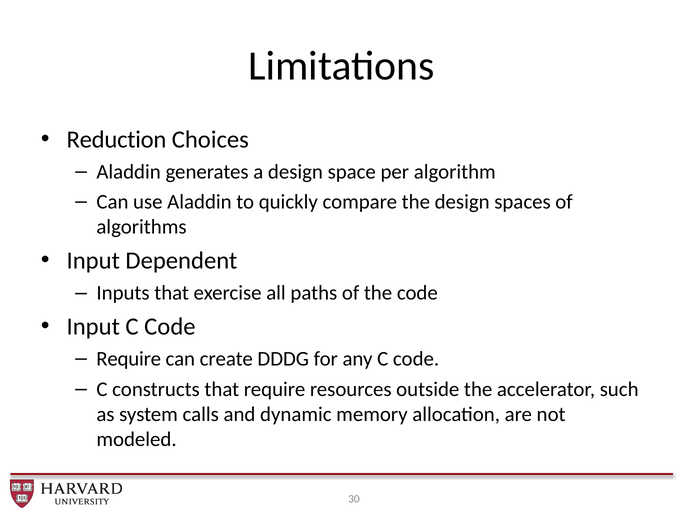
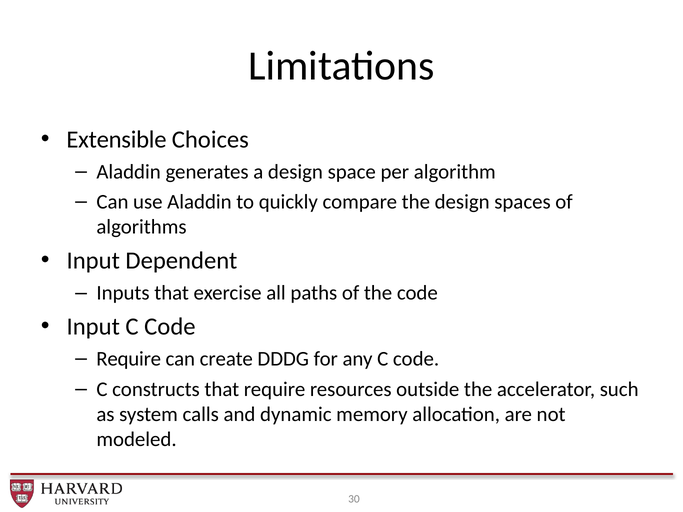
Reduction: Reduction -> Extensible (116, 139)
